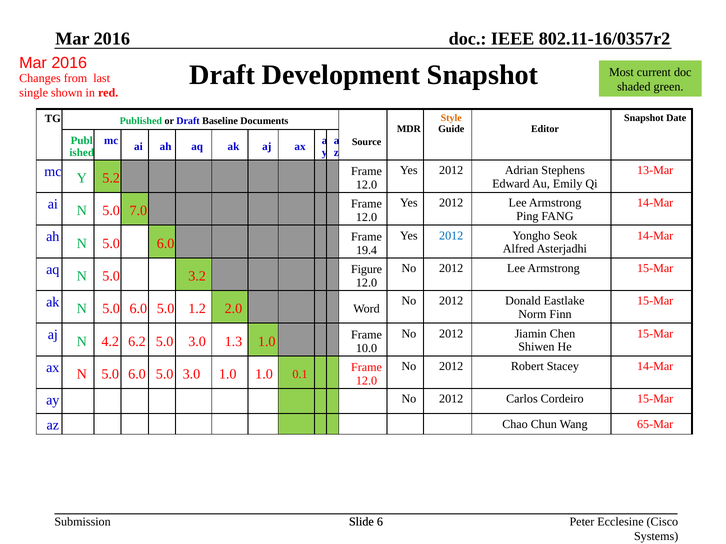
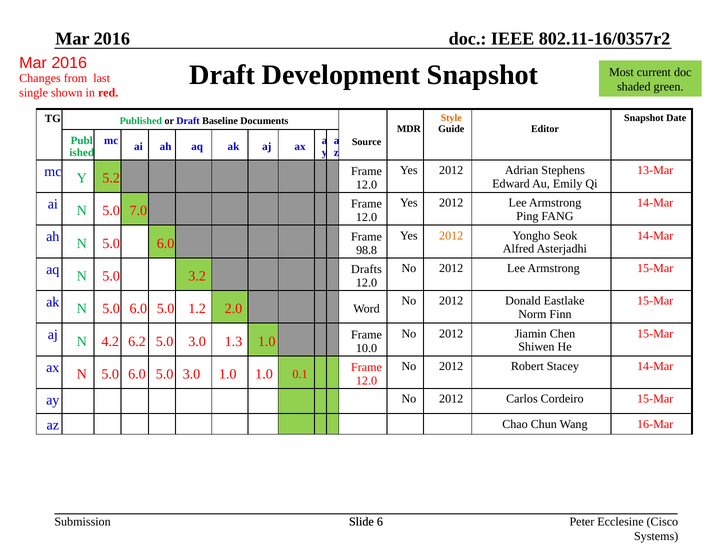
2012 colour: blue -> orange (451, 236)
19.4: 19.4 -> 98.8 (367, 250)
Figure: Figure -> Drafts (366, 270)
65-Mar: 65-Mar -> 16-Mar (655, 424)
